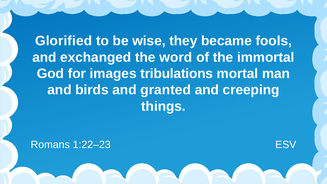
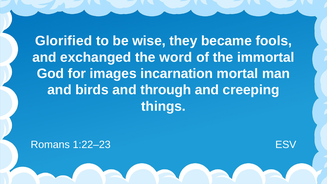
tribulations: tribulations -> incarnation (177, 74)
granted: granted -> through (166, 90)
